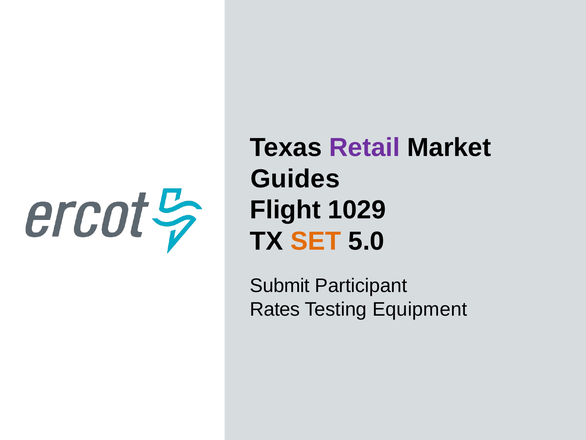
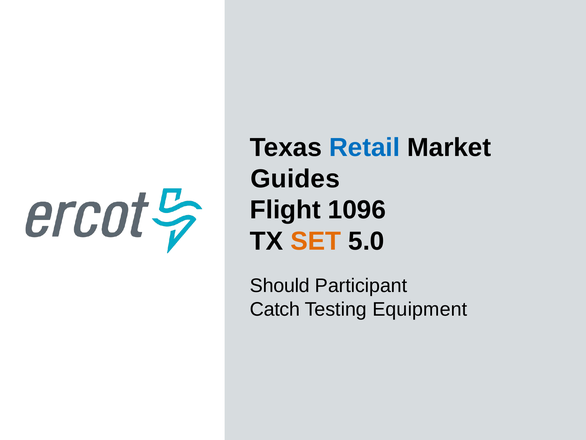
Retail colour: purple -> blue (365, 147)
1029: 1029 -> 1096 (357, 210)
Submit: Submit -> Should (280, 286)
Rates: Rates -> Catch (275, 309)
